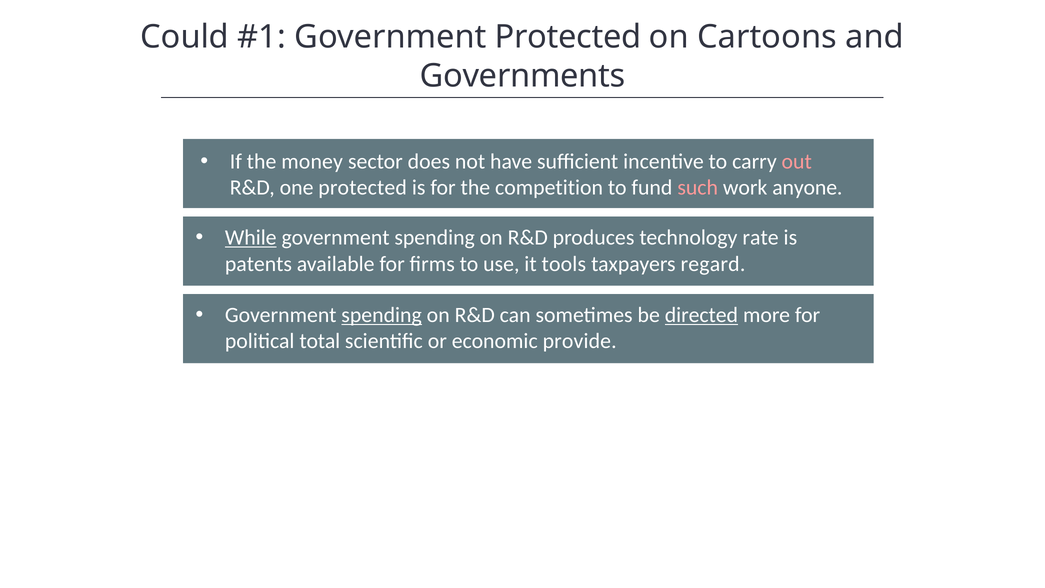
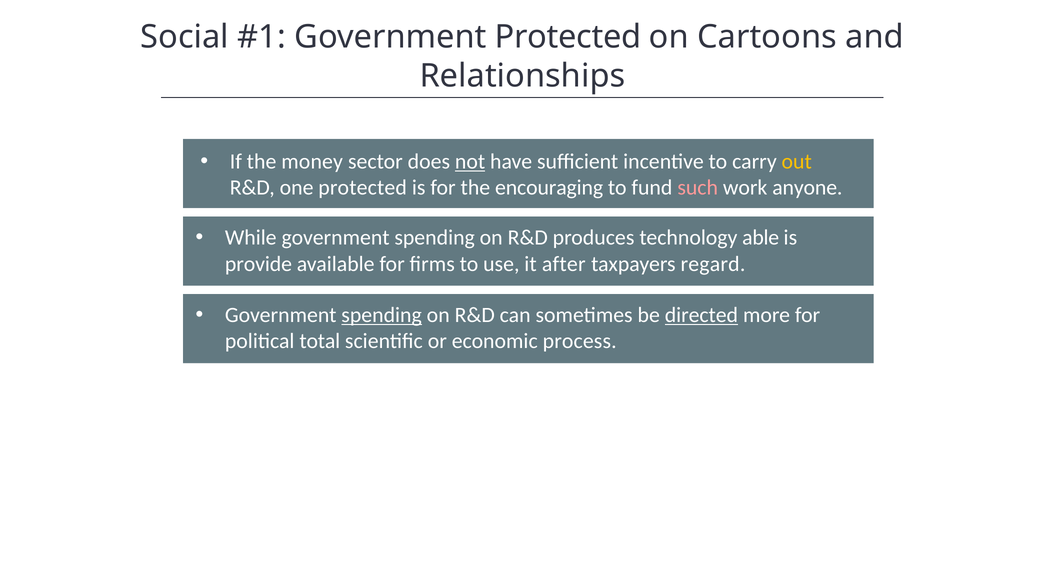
Could: Could -> Social (185, 37)
Governments: Governments -> Relationships (522, 76)
not underline: none -> present (470, 162)
out colour: pink -> yellow (797, 162)
competition: competition -> encouraging (549, 188)
While underline: present -> none (251, 238)
rate: rate -> able (761, 238)
patents: patents -> provide (258, 264)
tools: tools -> after (564, 264)
provide: provide -> process (580, 341)
